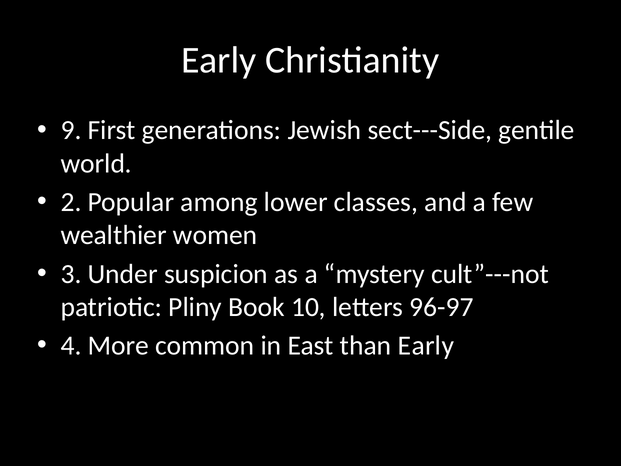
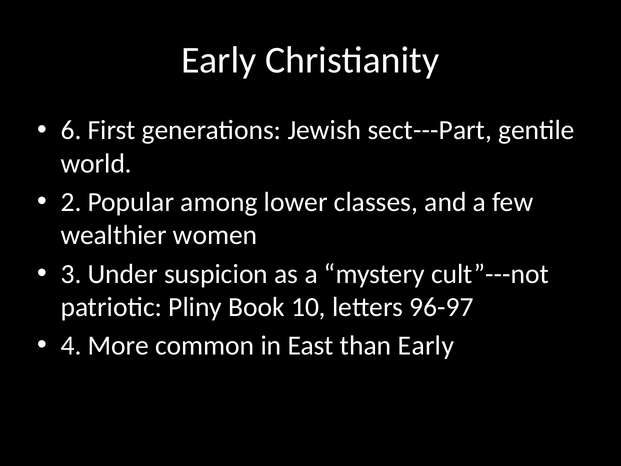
9: 9 -> 6 (71, 130)
sect---Side: sect---Side -> sect---Part (430, 130)
